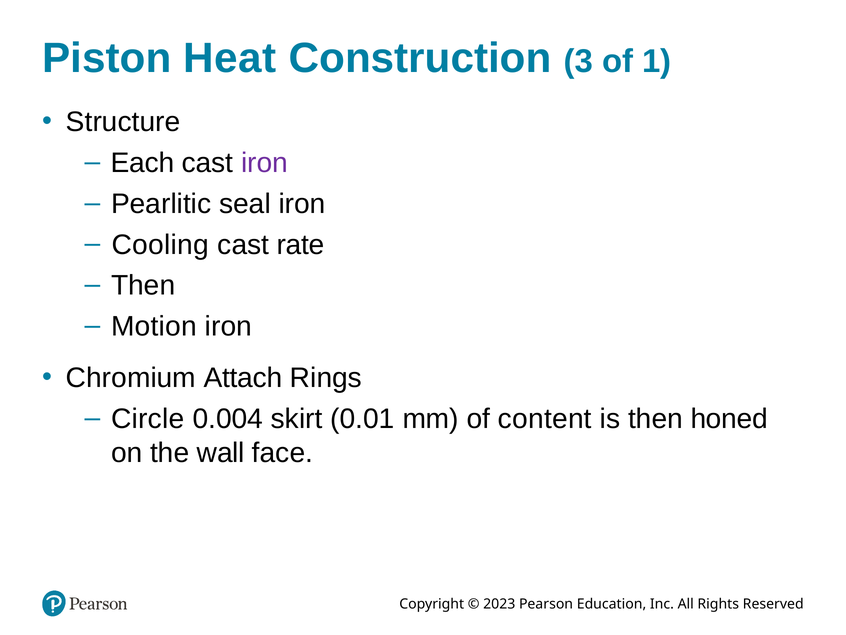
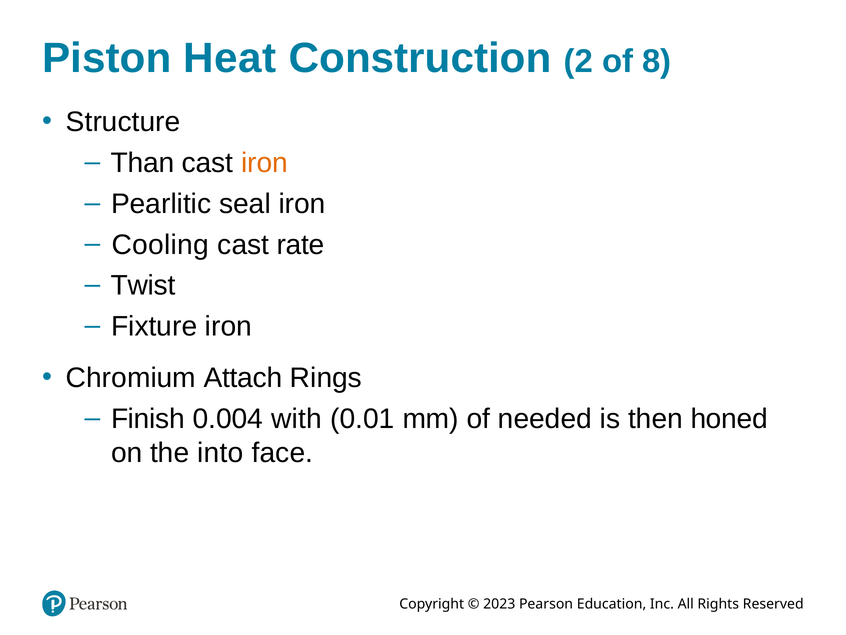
3: 3 -> 2 (578, 61)
1: 1 -> 8 (657, 61)
Each: Each -> Than (143, 163)
iron colour: purple -> orange (265, 163)
Then: Then -> Twist (143, 285)
Motion: Motion -> Fixture (154, 326)
Circle: Circle -> Finish (148, 419)
skirt: skirt -> with (297, 419)
content: content -> needed (545, 419)
wall: wall -> into (221, 453)
